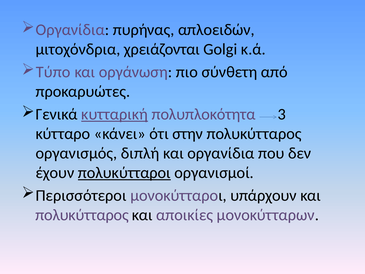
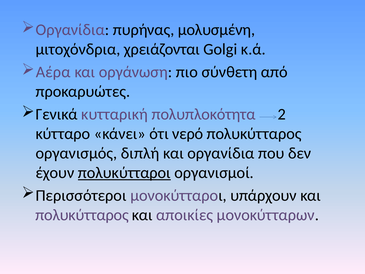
απλοειδών: απλοειδών -> μολυσμένη (216, 30)
Τύπο: Τύπο -> Αέρα (53, 72)
κυτταρική underline: present -> none (115, 114)
3: 3 -> 2 (282, 114)
στην: στην -> νερό (188, 134)
